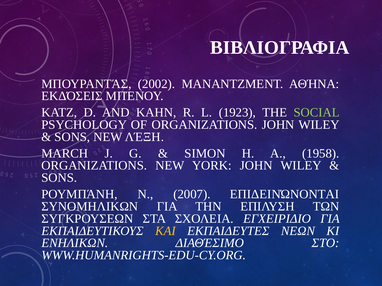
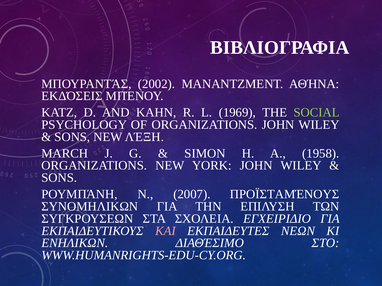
1923: 1923 -> 1969 (237, 113)
ΕΠΙΔΕΙΝΏΝΟΝΤΑΙ: ΕΠΙΔΕΙΝΏΝΟΝΤΑΙ -> ΠΡΟΪΣΤΑΜΈΝΟΥΣ (285, 195)
ΚΑΙ colour: yellow -> pink (165, 231)
